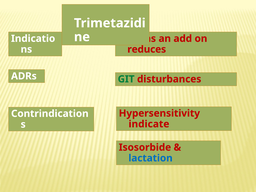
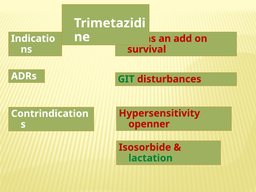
reduces: reduces -> survival (147, 49)
indicate: indicate -> openner (149, 124)
lactation colour: blue -> green (151, 158)
